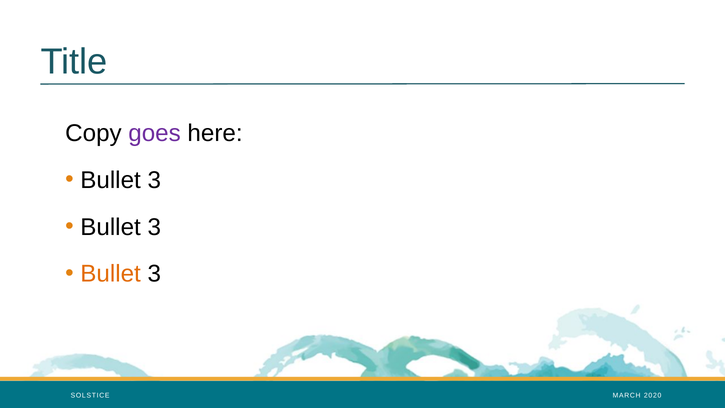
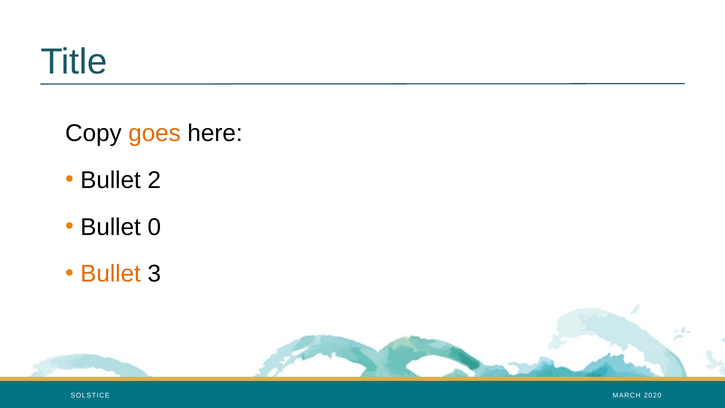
goes colour: purple -> orange (155, 133)
3: 3 -> 2 (154, 180)
3: 3 -> 0 (154, 227)
